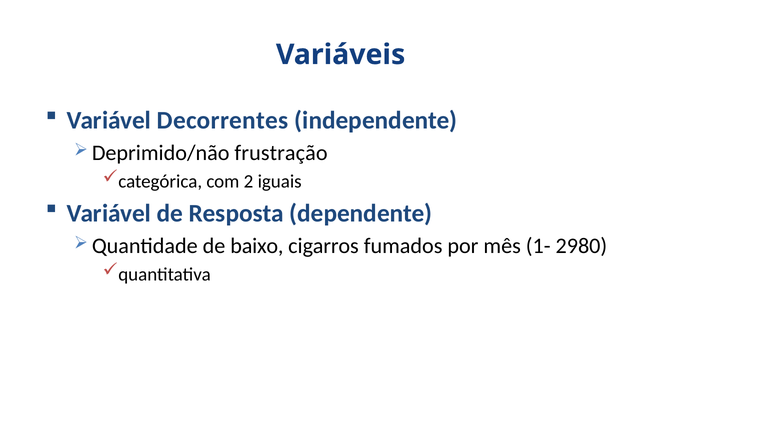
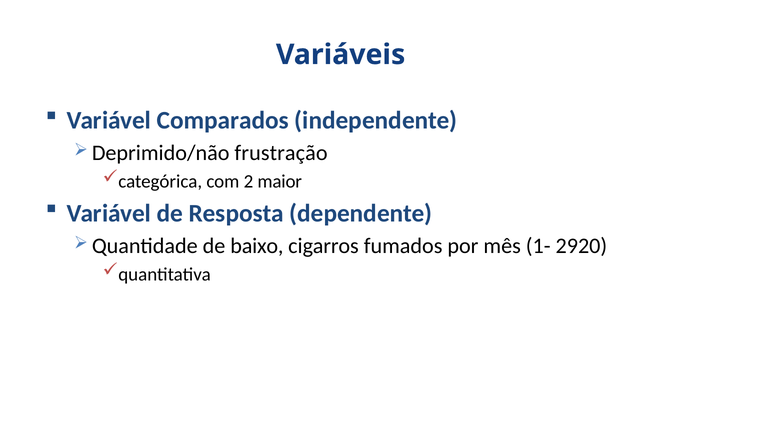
Decorrentes: Decorrentes -> Comparados (223, 121)
iguais: iguais -> maior (280, 182)
2980: 2980 -> 2920 (581, 246)
